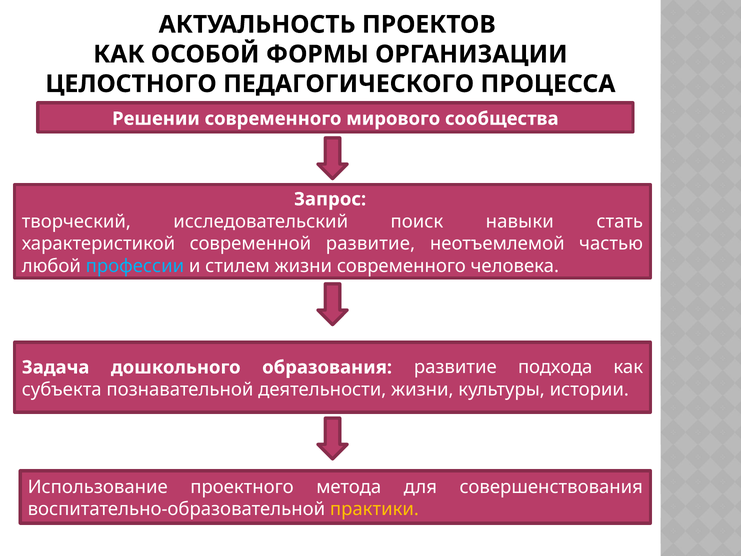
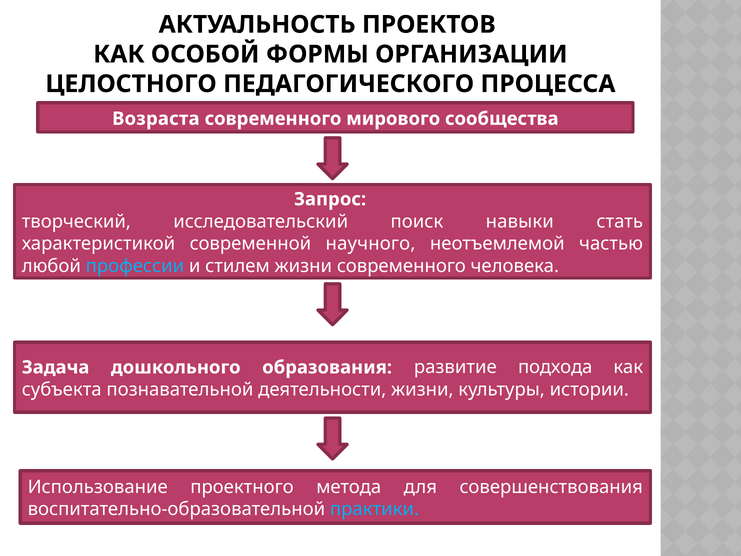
Решении: Решении -> Возраста (156, 119)
современной развитие: развитие -> научного (370, 244)
практики colour: yellow -> light blue (374, 509)
